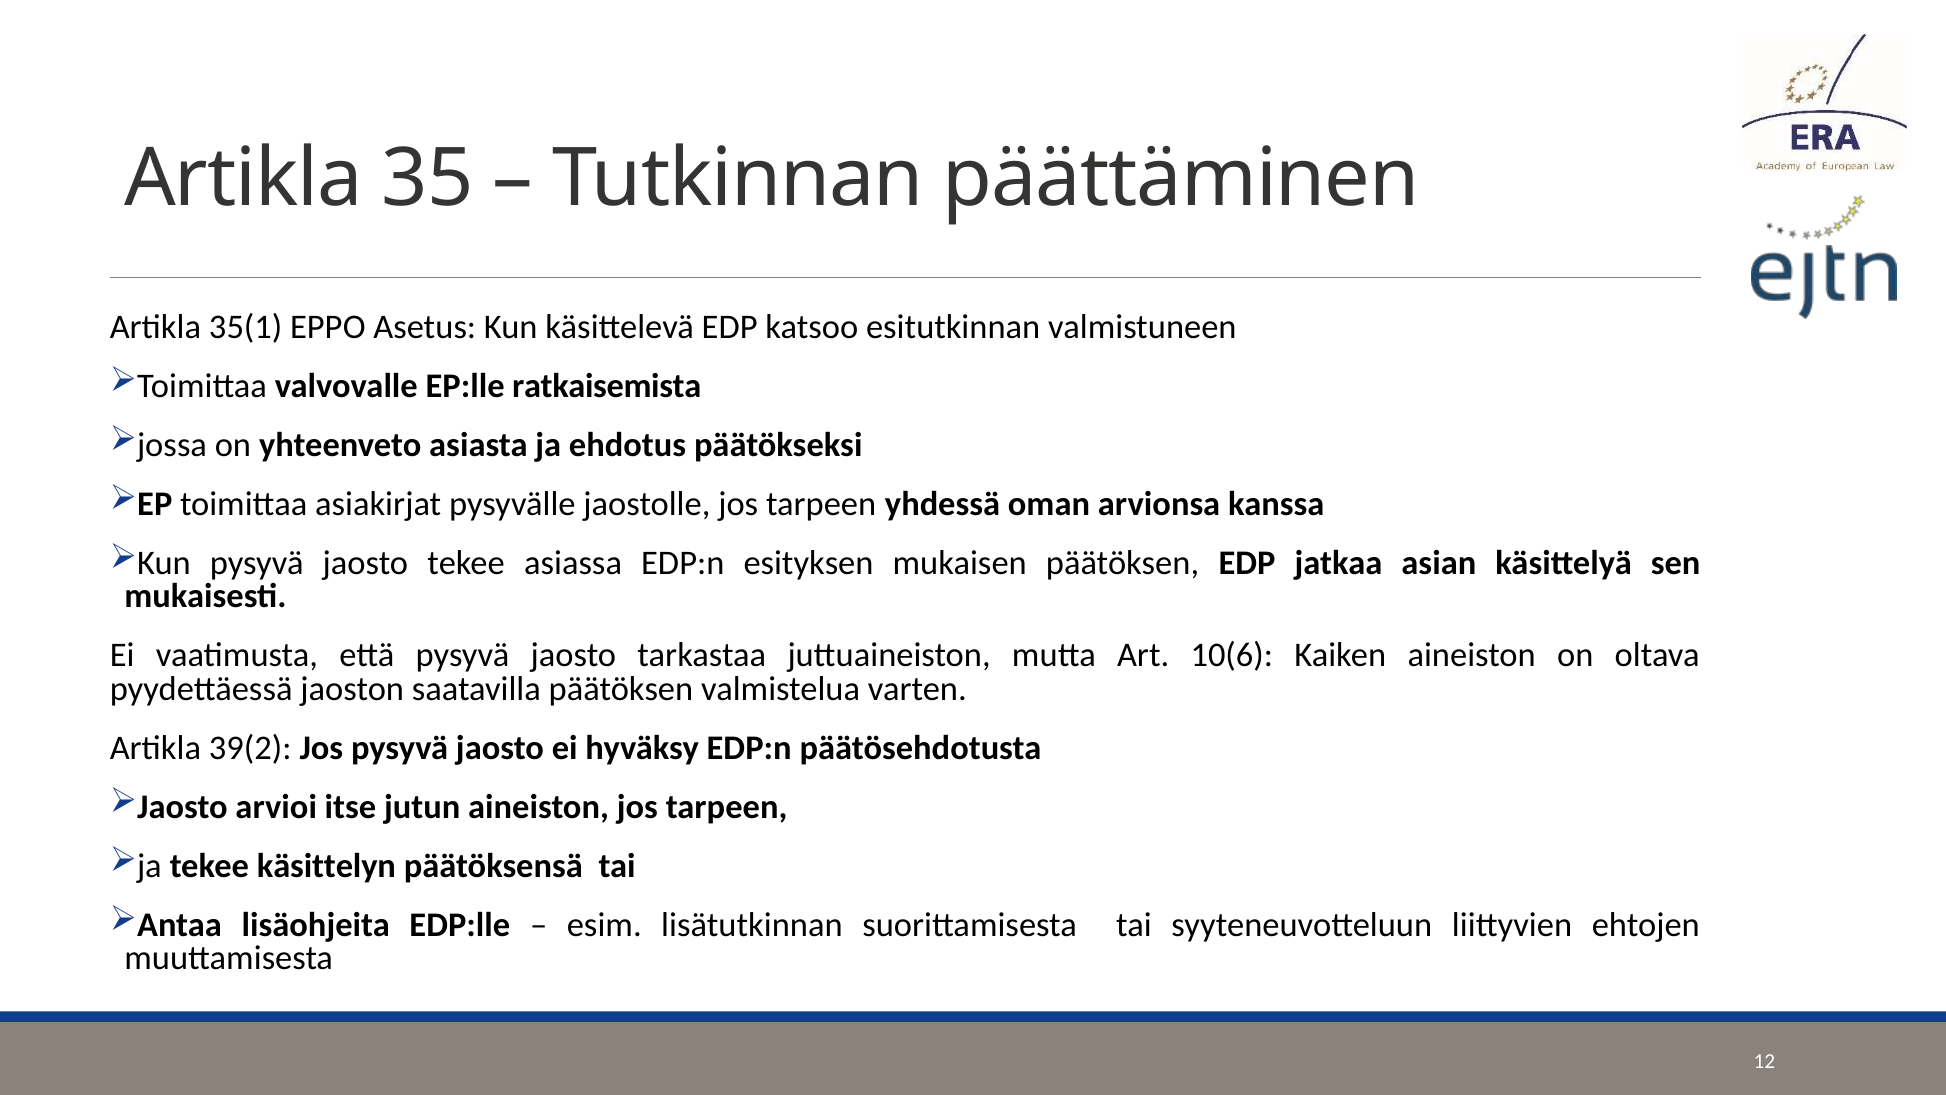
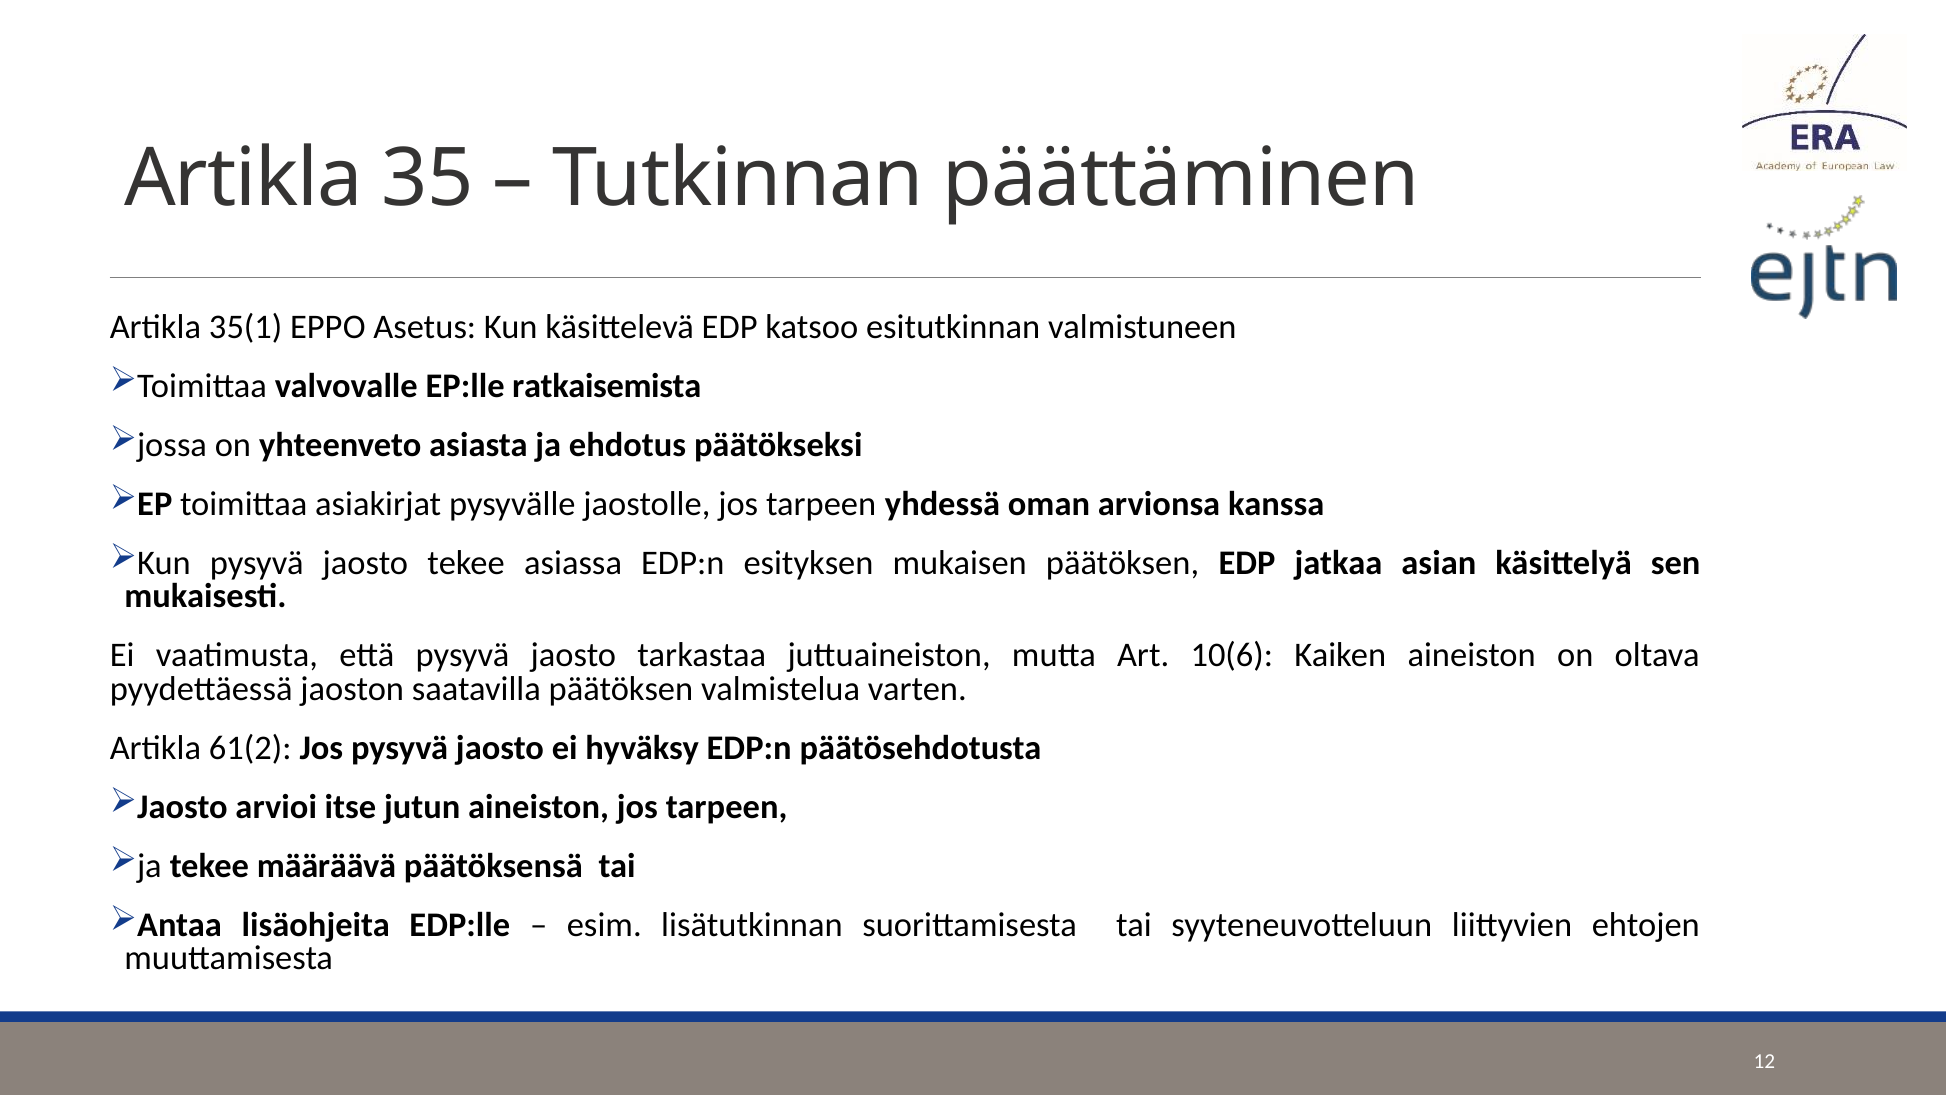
39(2: 39(2 -> 61(2 (250, 748)
käsittelyn: käsittelyn -> määräävä (327, 865)
